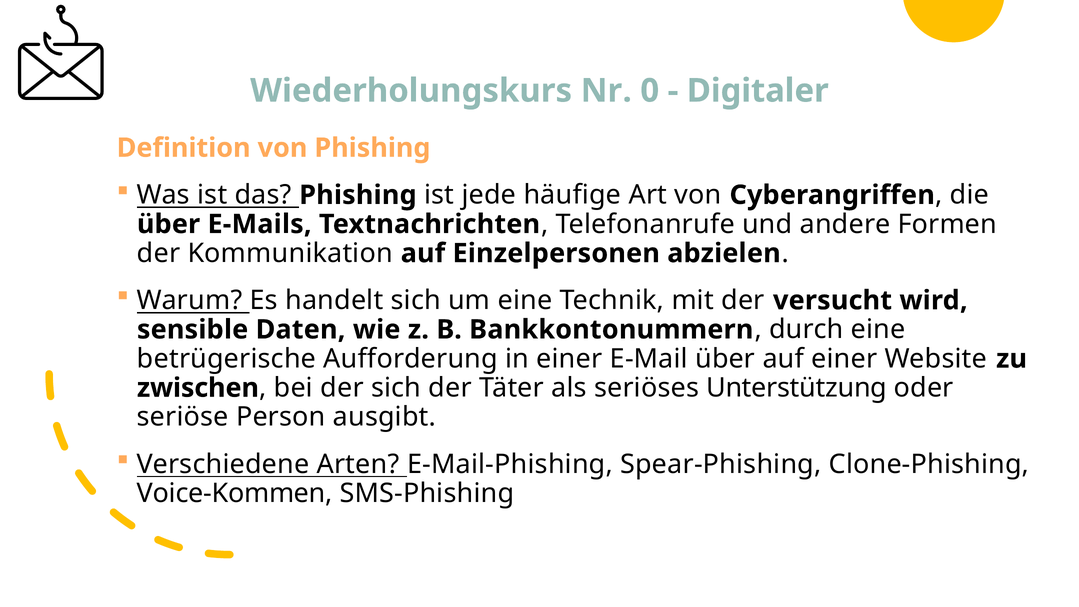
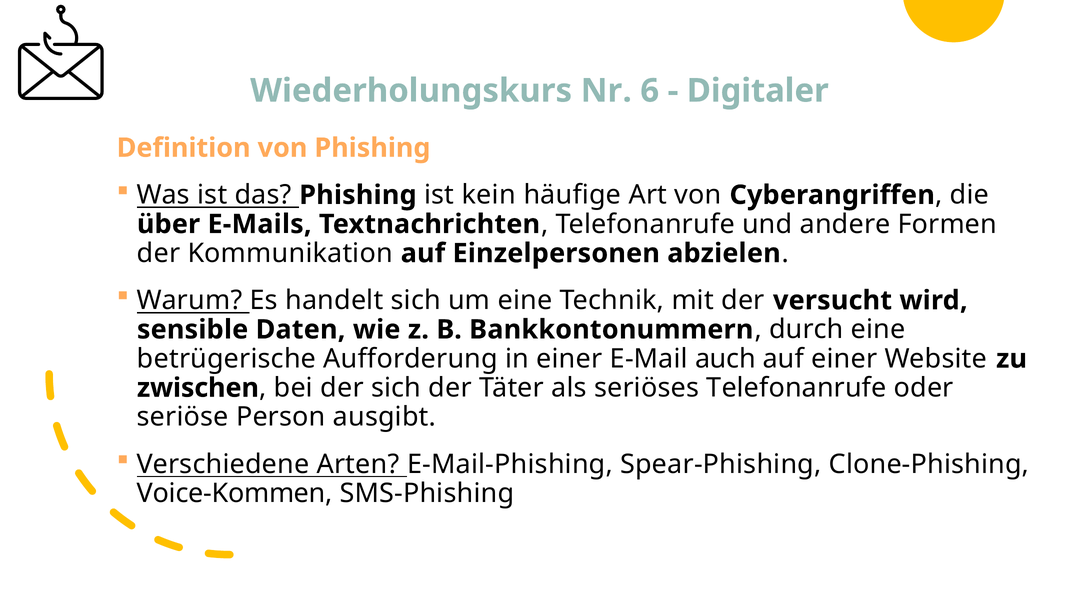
0: 0 -> 6 (650, 91)
jede: jede -> kein (489, 195)
E-Mail über: über -> auch (725, 359)
seriöses Unterstützung: Unterstützung -> Telefonanrufe (796, 388)
